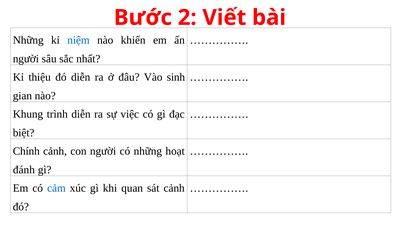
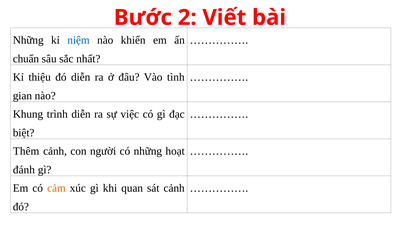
người: người -> chuẩn (26, 59)
sinh: sinh -> tình (176, 77)
Chính: Chính -> Thêm (26, 151)
cảm colour: blue -> orange (56, 188)
